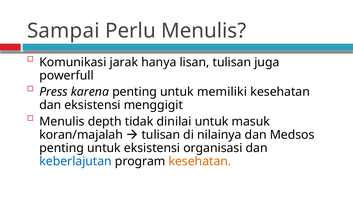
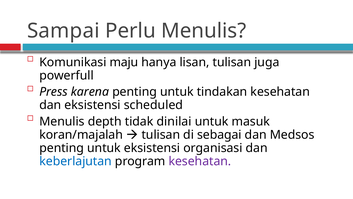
jarak: jarak -> maju (124, 62)
memiliki: memiliki -> tindakan (222, 92)
menggigit: menggigit -> scheduled (153, 105)
nilainya: nilainya -> sebagai (219, 134)
kesehatan colour: orange -> purple (200, 161)
